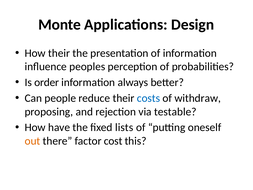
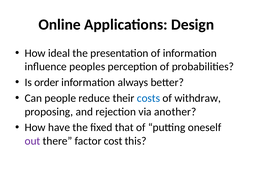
Monte: Monte -> Online (60, 24)
How their: their -> ideal (59, 53)
testable: testable -> another (175, 112)
lists: lists -> that (124, 127)
out colour: orange -> purple (32, 141)
